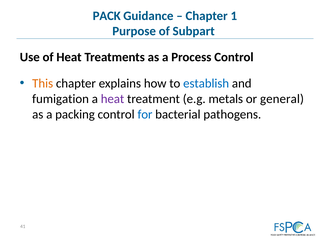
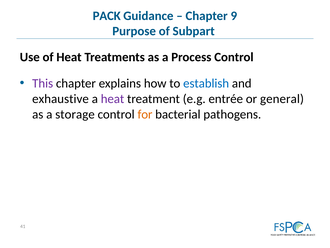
1: 1 -> 9 (234, 16)
This colour: orange -> purple (43, 83)
fumigation: fumigation -> exhaustive (60, 99)
metals: metals -> entrée (226, 99)
packing: packing -> storage (75, 114)
for colour: blue -> orange (145, 114)
